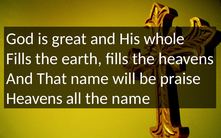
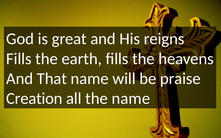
whole: whole -> reigns (164, 39)
Heavens: Heavens -> Creation (34, 99)
